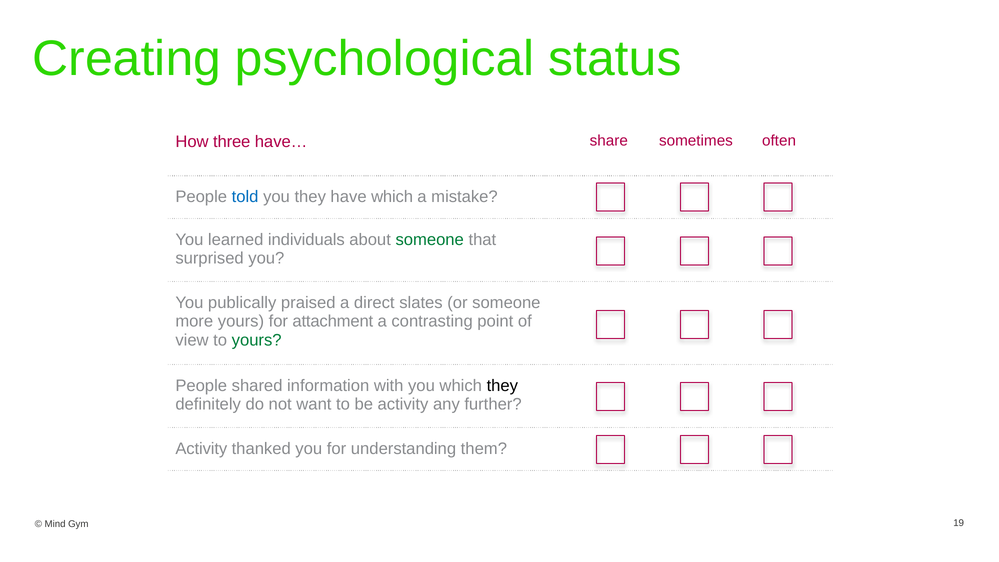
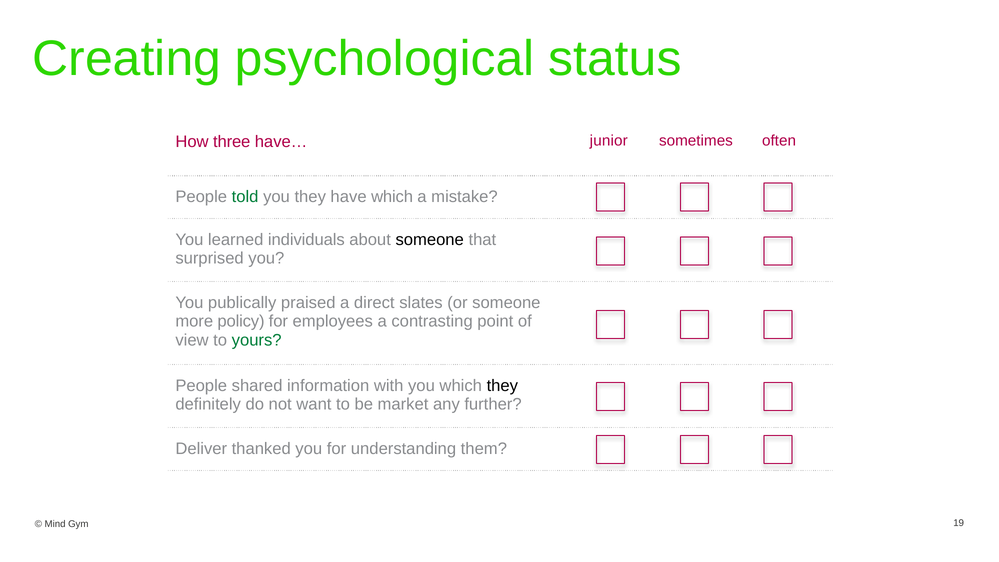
share: share -> junior (609, 141)
told colour: blue -> green (245, 197)
someone colour: green -> black (430, 240)
more yours: yours -> policy (241, 321)
attachment: attachment -> employees (333, 321)
be activity: activity -> market (403, 404)
Activity: Activity -> Deliver (201, 449)
